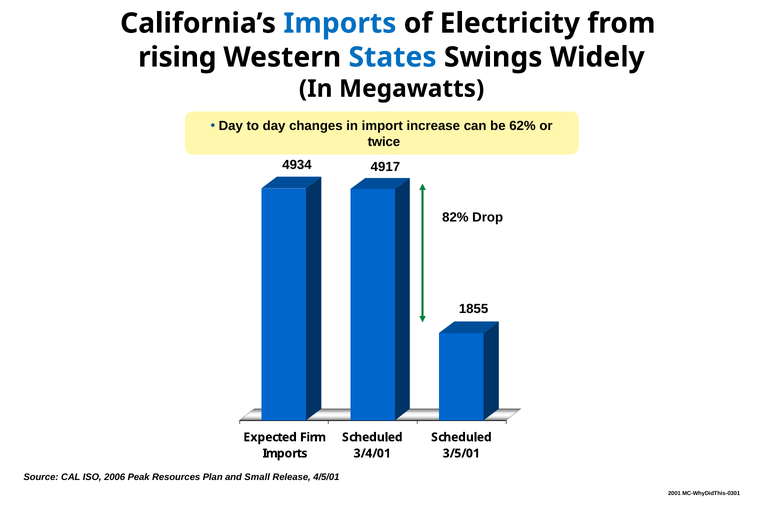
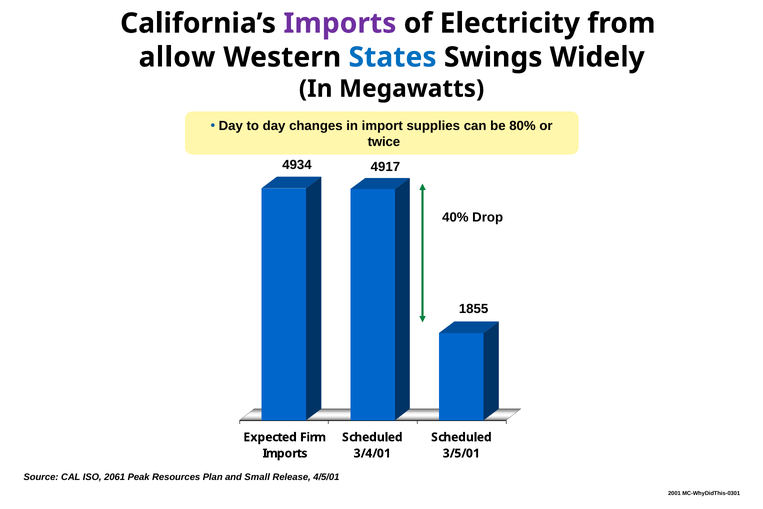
Imports colour: blue -> purple (340, 23)
rising: rising -> allow (177, 57)
increase: increase -> supplies (433, 126)
62%: 62% -> 80% (522, 126)
82%: 82% -> 40% (455, 217)
2006: 2006 -> 2061 (115, 477)
